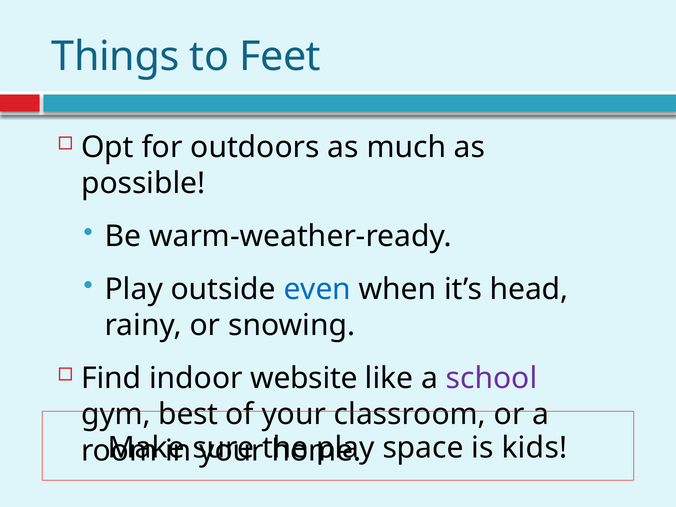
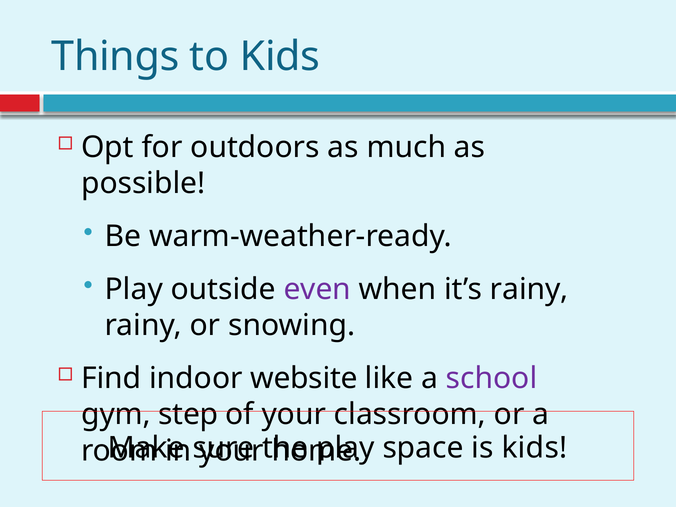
to Feet: Feet -> Kids (280, 56)
even colour: blue -> purple (317, 289)
it’s head: head -> rainy (529, 289)
best: best -> step (188, 415)
